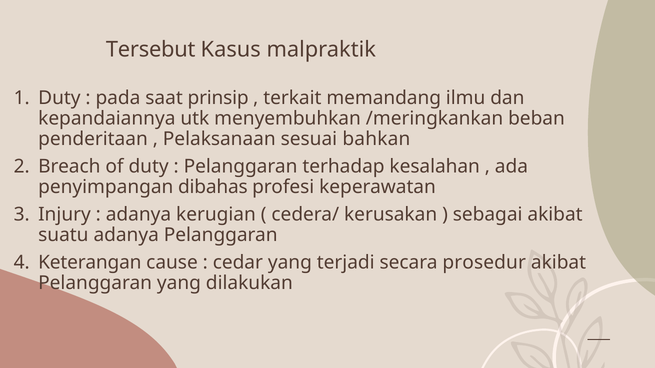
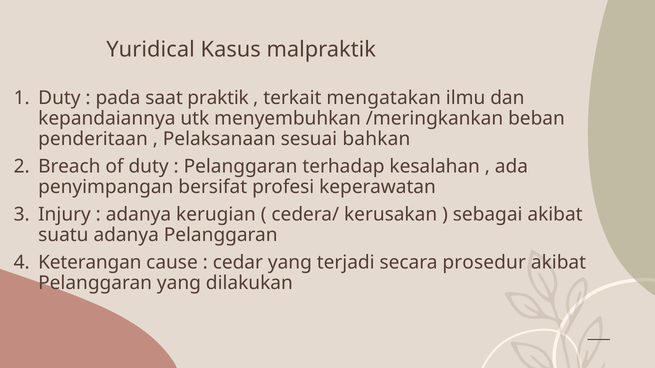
Tersebut: Tersebut -> Yuridical (151, 50)
prinsip: prinsip -> praktik (218, 98)
memandang: memandang -> mengatakan (384, 98)
dibahas: dibahas -> bersifat (213, 187)
